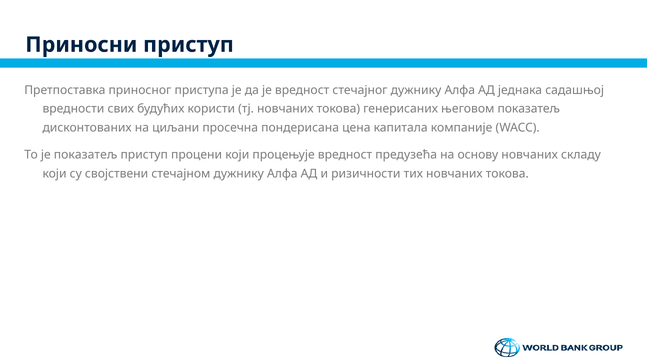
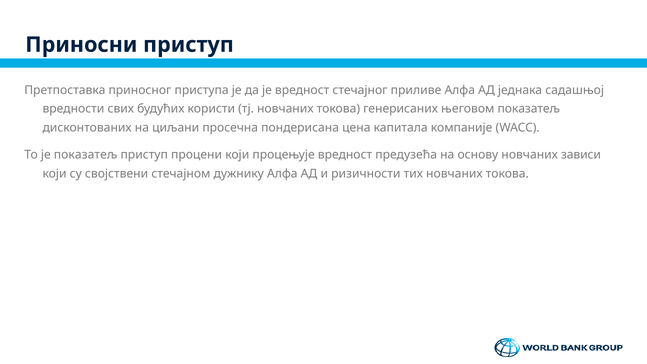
стечајног дужнику: дужнику -> приливе (416, 90)
складу: складу -> зависи (581, 155)
